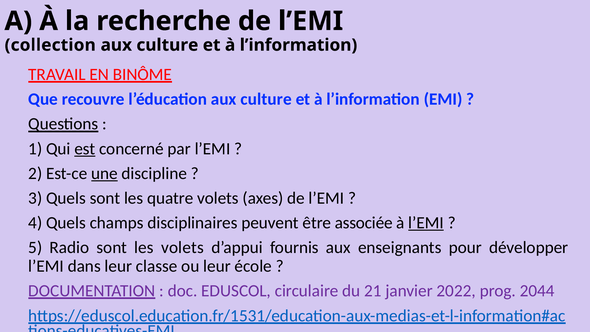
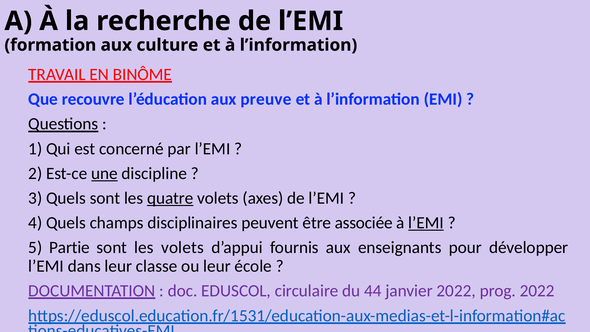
collection: collection -> formation (50, 45)
l’éducation aux culture: culture -> preuve (266, 99)
est underline: present -> none (85, 149)
quatre underline: none -> present (170, 198)
Radio: Radio -> Partie (70, 247)
21: 21 -> 44 (373, 291)
prog 2044: 2044 -> 2022 (537, 291)
